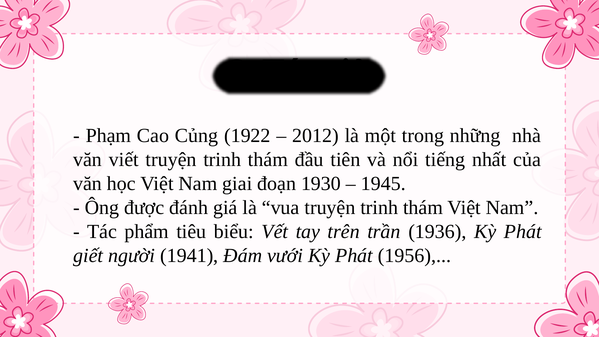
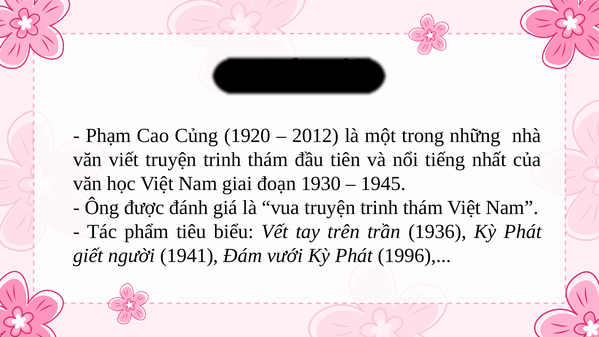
1922: 1922 -> 1920 (247, 136)
1956: 1956 -> 1996 (414, 255)
